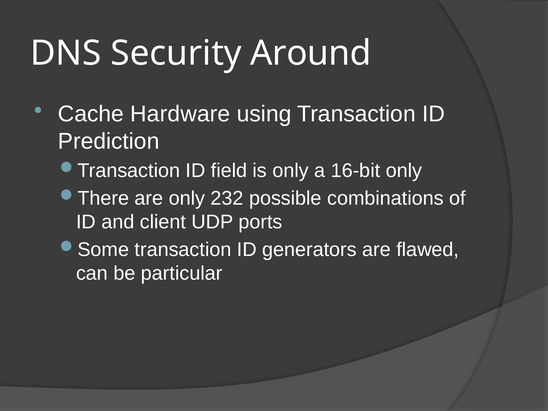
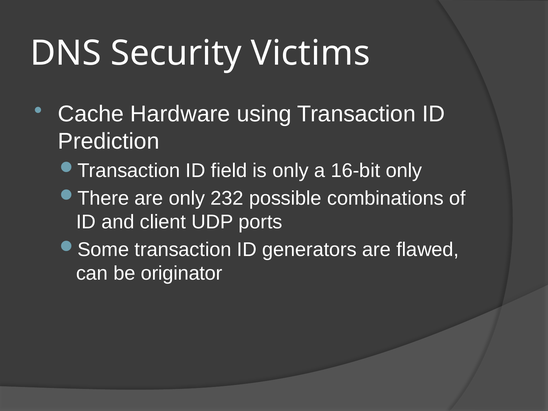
Around: Around -> Victims (310, 53)
particular: particular -> originator (182, 273)
